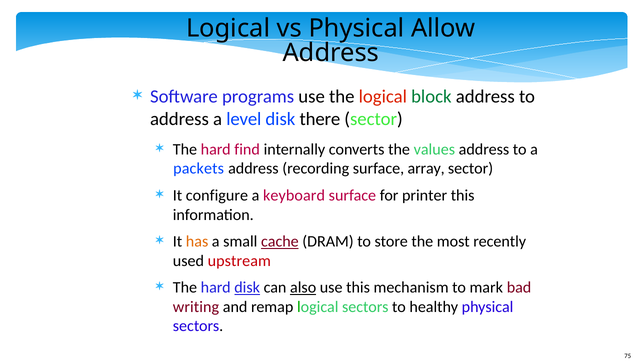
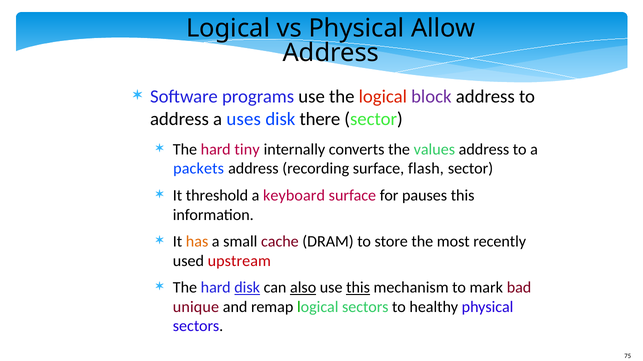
block colour: green -> purple (431, 97)
level: level -> uses (244, 119)
find: find -> tiny (247, 150)
array: array -> flash (426, 169)
configure: configure -> threshold (217, 196)
printer: printer -> pauses (425, 196)
cache underline: present -> none (280, 242)
this underline: none -> present (358, 288)
writing: writing -> unique (196, 307)
